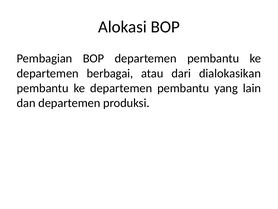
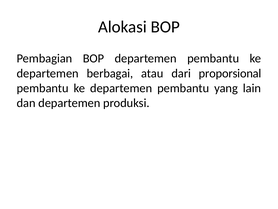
dialokasikan: dialokasikan -> proporsional (230, 73)
